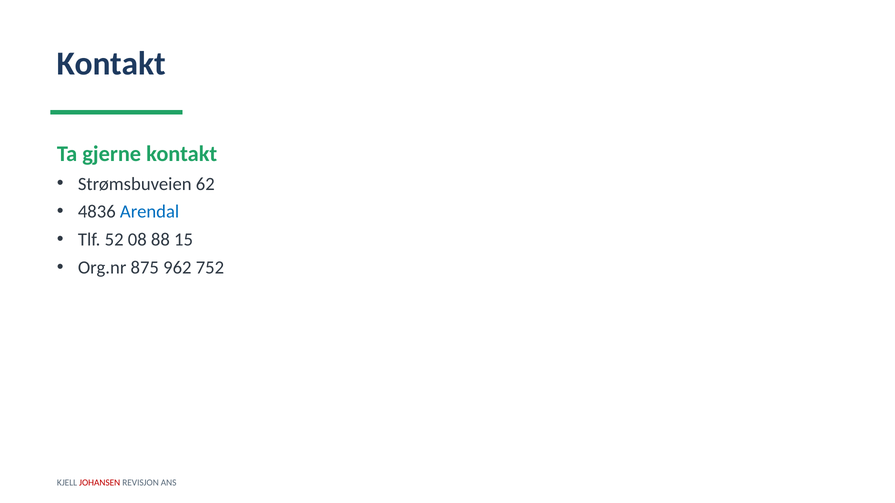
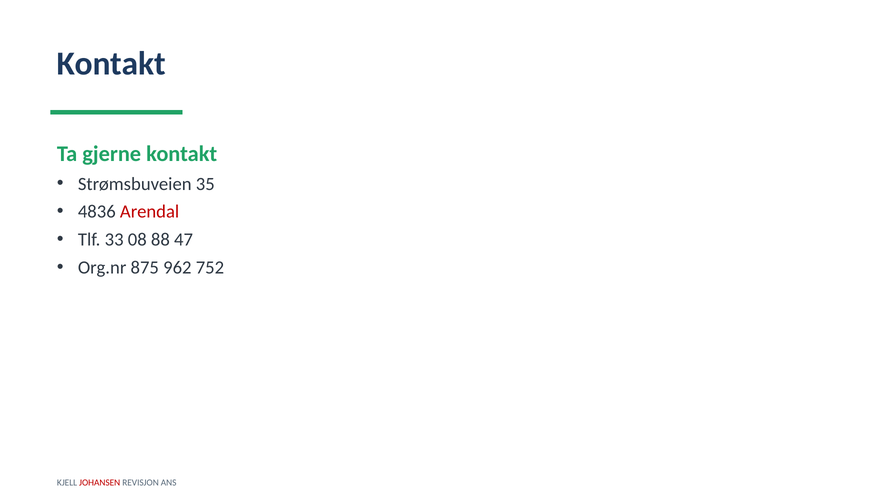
62: 62 -> 35 (205, 184)
Arendal colour: blue -> red (150, 212)
52: 52 -> 33 (114, 240)
15: 15 -> 47 (184, 240)
